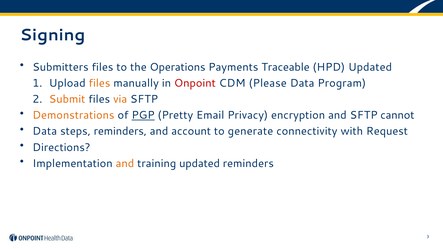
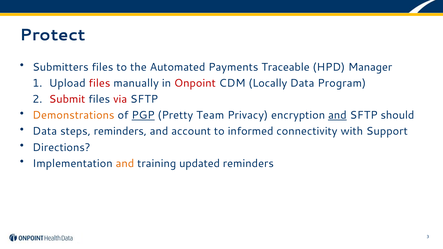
Signing: Signing -> Protect (53, 35)
Operations: Operations -> Automated (178, 67)
HPD Updated: Updated -> Manager (370, 67)
files colour: orange -> red (99, 83)
Please: Please -> Locally (268, 83)
Submit colour: orange -> red (67, 99)
via colour: orange -> red (120, 99)
Email: Email -> Team (210, 115)
and underline: none -> present (337, 115)
cannot: cannot -> should (397, 115)
generate: generate -> informed (251, 131)
Request: Request -> Support (387, 131)
